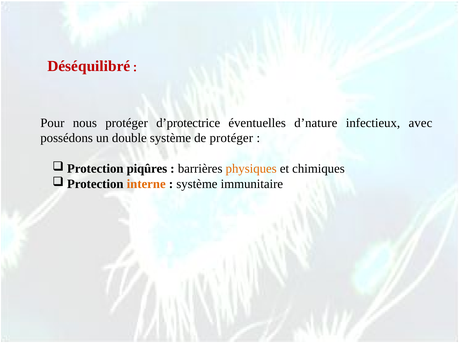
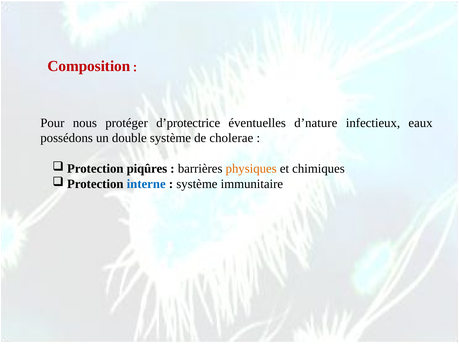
Déséquilibré: Déséquilibré -> Composition (89, 66)
avec: avec -> eaux (421, 123)
de protéger: protéger -> cholerae (231, 138)
interne colour: orange -> blue (146, 184)
